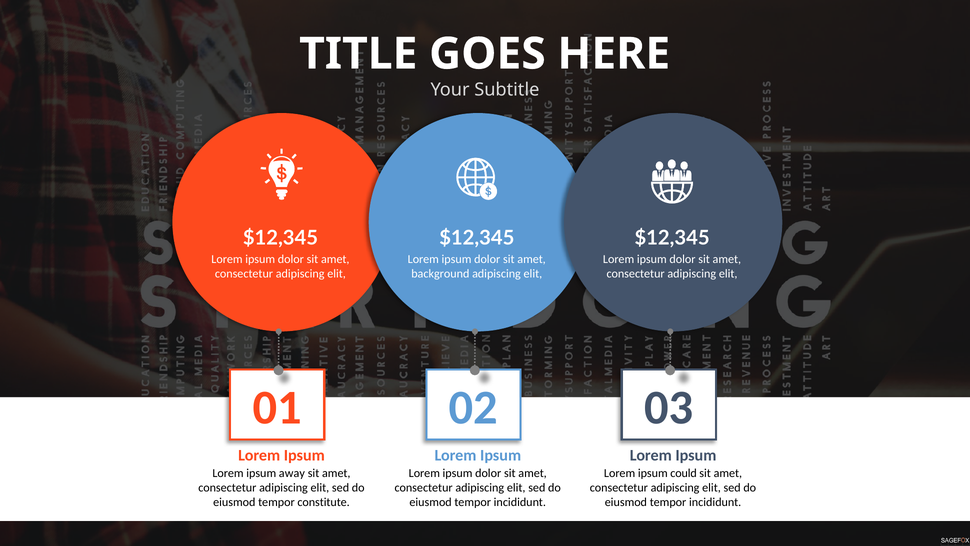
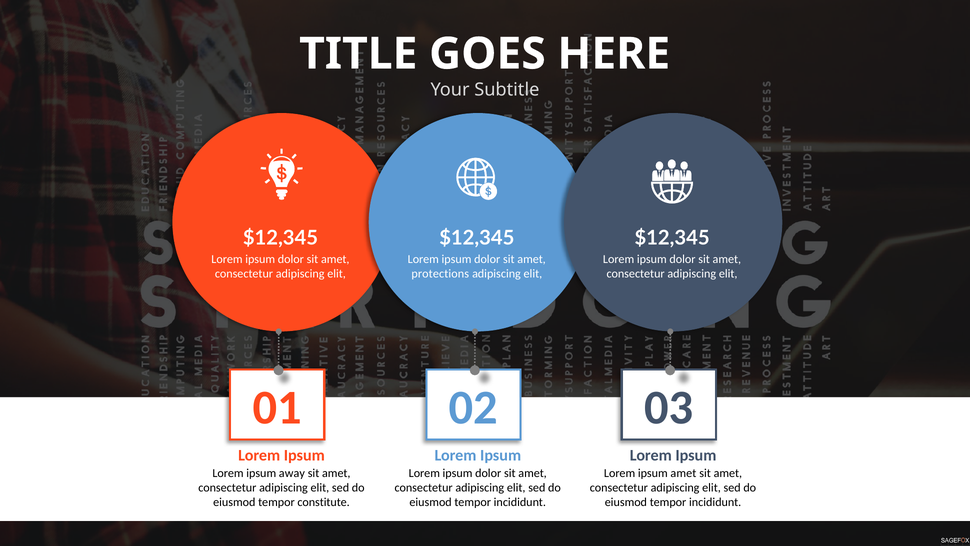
background: background -> protections (440, 274)
ipsum could: could -> amet (683, 473)
